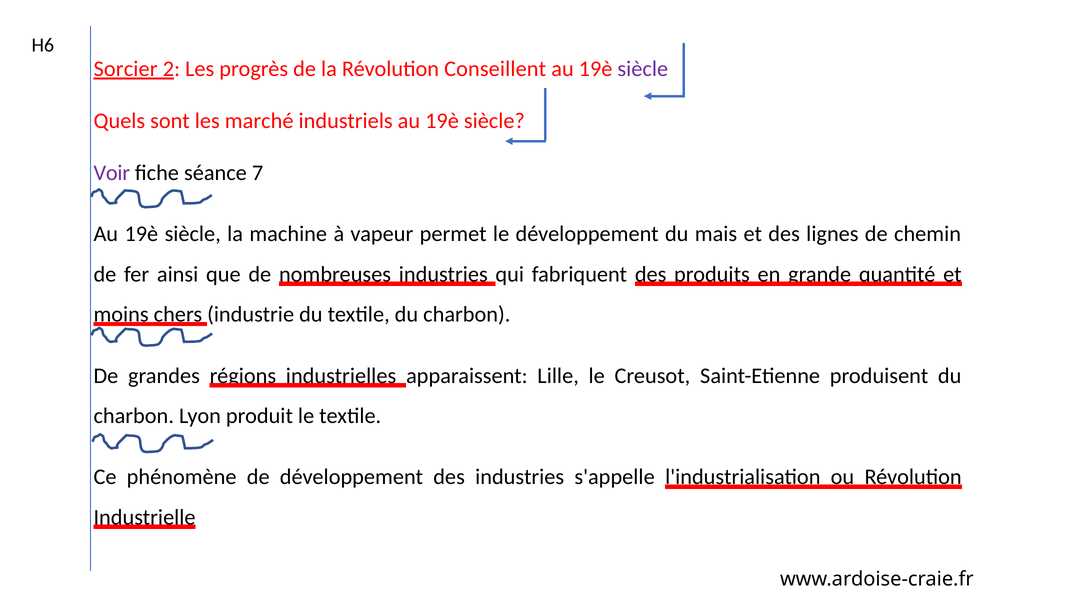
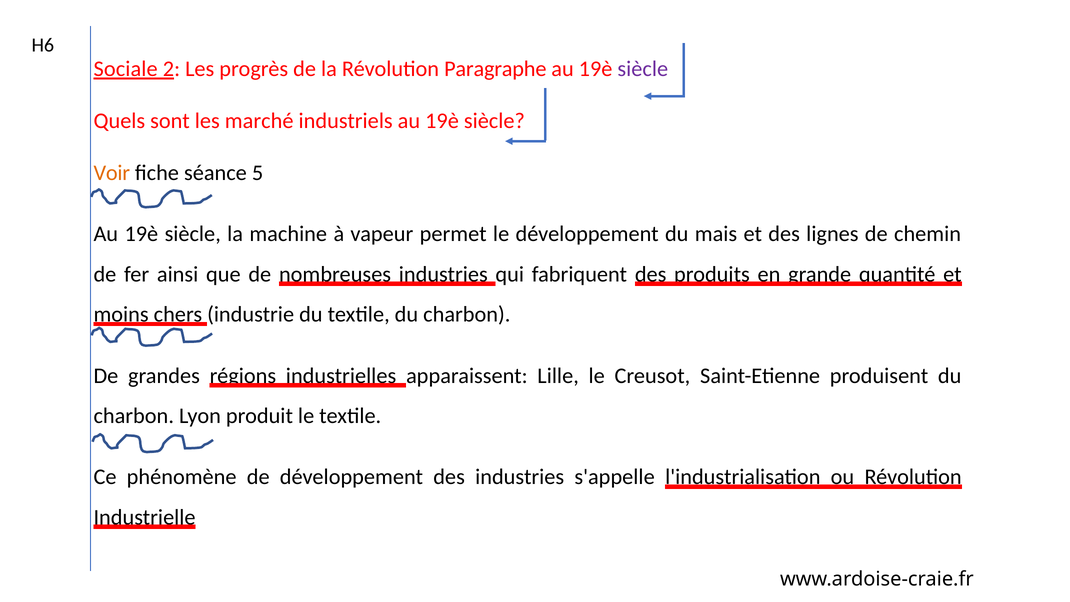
Sorcier: Sorcier -> Sociale (126, 69)
Conseillent: Conseillent -> Paragraphe (495, 69)
Voir colour: purple -> orange (112, 173)
7: 7 -> 5 (258, 173)
